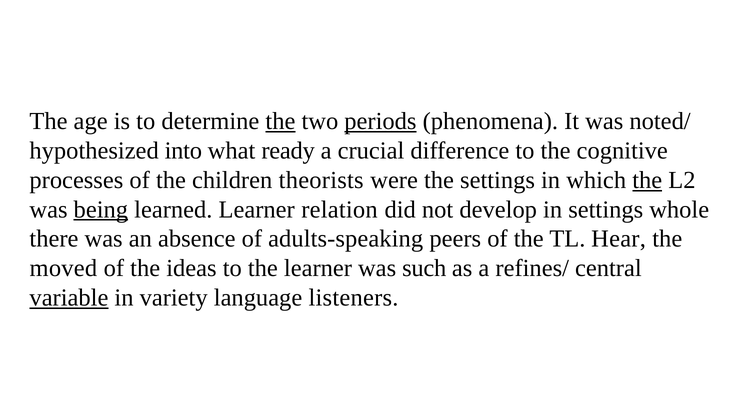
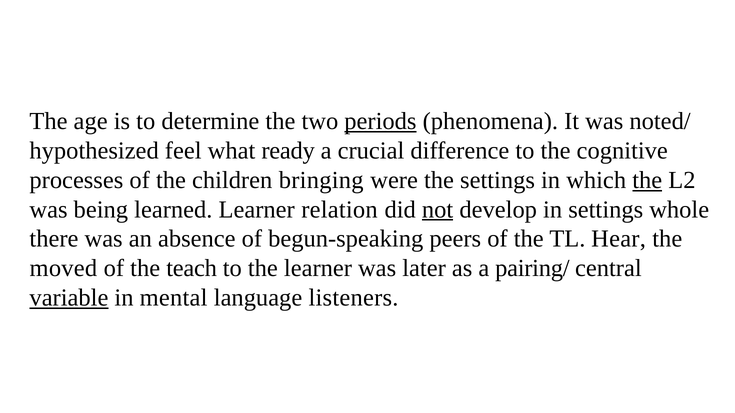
the underline: present -> none (280, 121)
into: into -> feel (183, 151)
theorists: theorists -> bringing (321, 180)
being underline: present -> none (101, 210)
not underline: none -> present (438, 210)
adults-speaking: adults-speaking -> begun-speaking (346, 239)
ideas: ideas -> teach (192, 268)
such: such -> later (424, 268)
refines/: refines/ -> pairing/ (532, 268)
variety: variety -> mental (174, 298)
